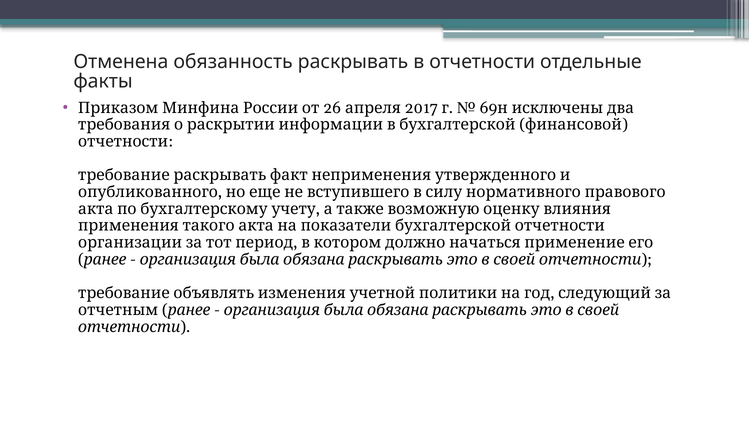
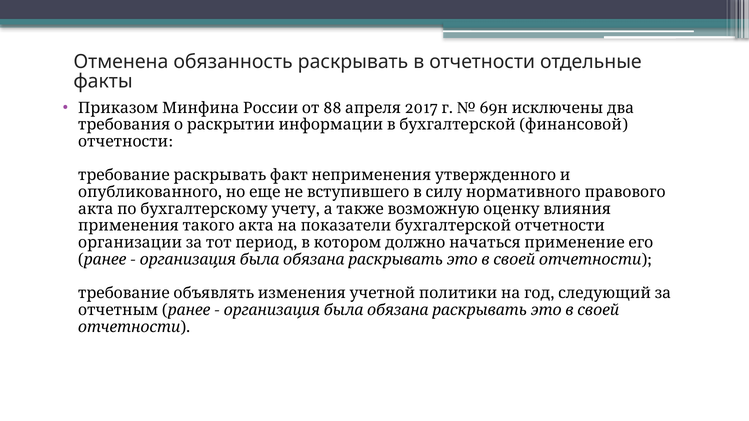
26: 26 -> 88 (332, 108)
